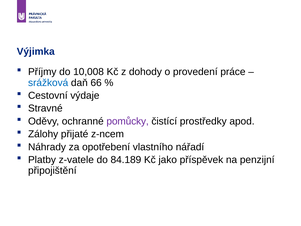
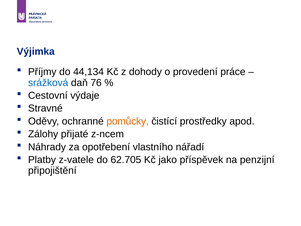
10,008: 10,008 -> 44,134 (89, 72)
66: 66 -> 76 (96, 83)
pomůcky colour: purple -> orange (128, 121)
84.189: 84.189 -> 62.705 (126, 160)
